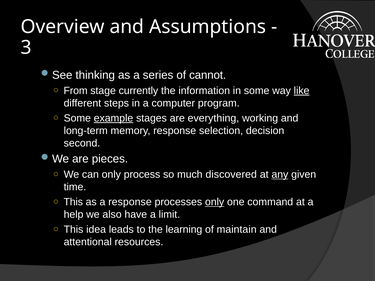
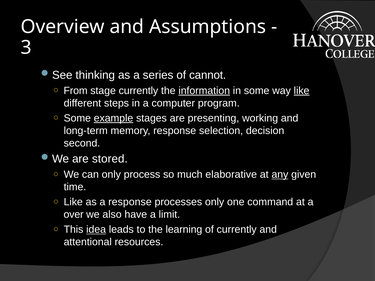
information underline: none -> present (204, 91)
everything: everything -> presenting (213, 118)
pieces: pieces -> stored (110, 159)
discovered: discovered -> elaborative (231, 175)
This: This -> Like (73, 202)
only underline: present -> none (215, 202)
help: help -> over (74, 215)
idea underline: none -> present (96, 230)
of maintain: maintain -> currently (237, 230)
